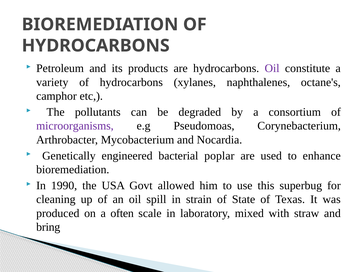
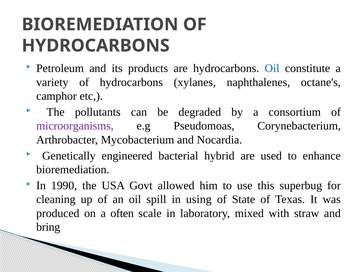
Oil colour: purple -> blue (272, 68)
poplar: poplar -> hybrid (219, 156)
strain: strain -> using (199, 200)
